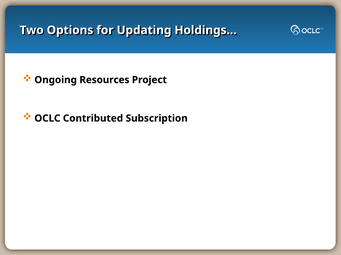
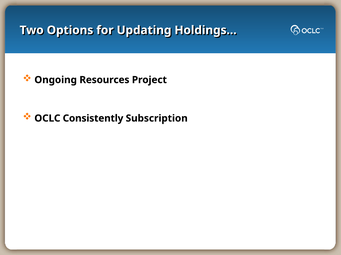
Contributed: Contributed -> Consistently (93, 119)
